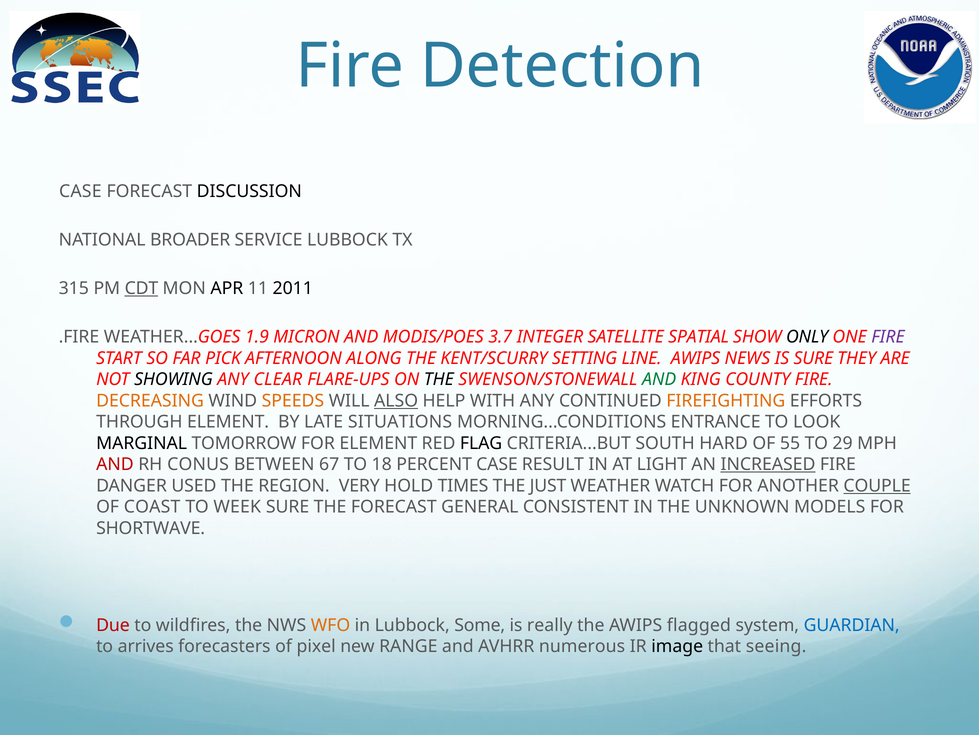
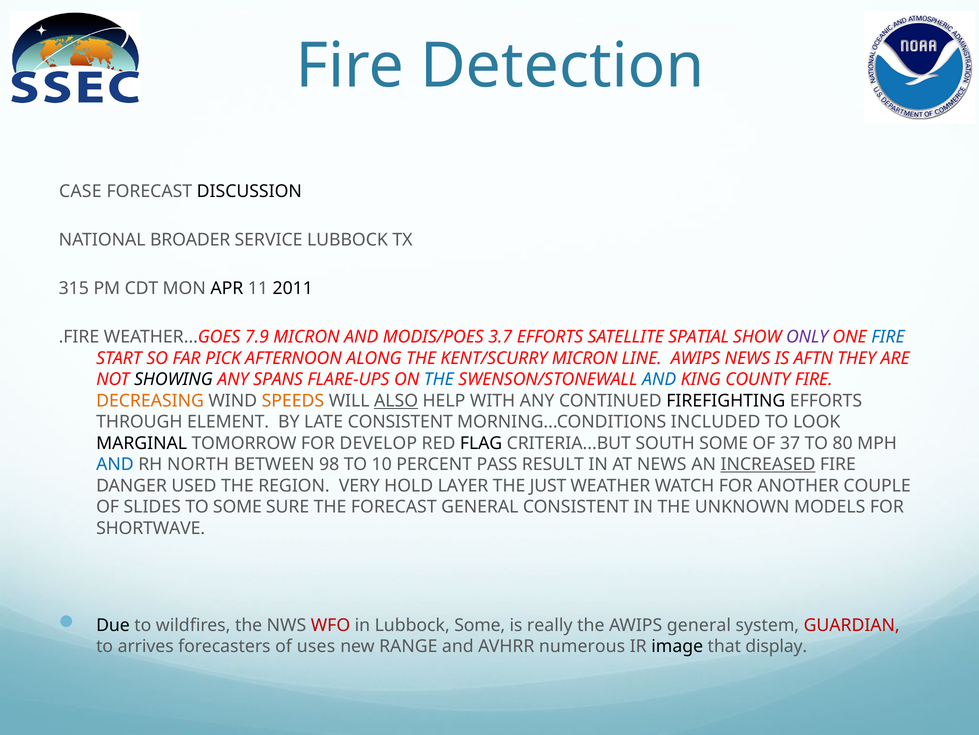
CDT underline: present -> none (141, 288)
1.9: 1.9 -> 7.9 (257, 337)
3.7 INTEGER: INTEGER -> EFFORTS (550, 337)
ONLY colour: black -> purple (807, 337)
FIRE colour: purple -> blue (888, 337)
KENT/SCURRY SETTING: SETTING -> MICRON (585, 358)
IS SURE: SURE -> AFTN (813, 358)
CLEAR: CLEAR -> SPANS (278, 379)
THE colour: black -> blue (439, 379)
AND colour: green -> blue (659, 379)
FIREFIGHTING colour: orange -> black (726, 400)
LATE SITUATIONS: SITUATIONS -> CONSISTENT (400, 422)
ENTRANCE: ENTRANCE -> INCLUDED (716, 422)
FOR ELEMENT: ELEMENT -> DEVELOP (378, 443)
SOUTH HARD: HARD -> SOME (724, 443)
55: 55 -> 37 (790, 443)
29: 29 -> 80 (843, 443)
AND colour: red -> blue (115, 464)
CONUS: CONUS -> NORTH (198, 464)
67: 67 -> 98 (329, 464)
18: 18 -> 10 (382, 464)
PERCENT CASE: CASE -> PASS (497, 464)
AT LIGHT: LIGHT -> NEWS (662, 464)
TIMES: TIMES -> LAYER (463, 485)
COUPLE underline: present -> none (877, 485)
COAST: COAST -> SLIDES (152, 507)
TO WEEK: WEEK -> SOME (237, 507)
Due colour: red -> black (113, 625)
WFO colour: orange -> red (330, 625)
AWIPS flagged: flagged -> general (699, 625)
GUARDIAN colour: blue -> red (852, 625)
pixel: pixel -> uses (316, 646)
seeing: seeing -> display (776, 646)
